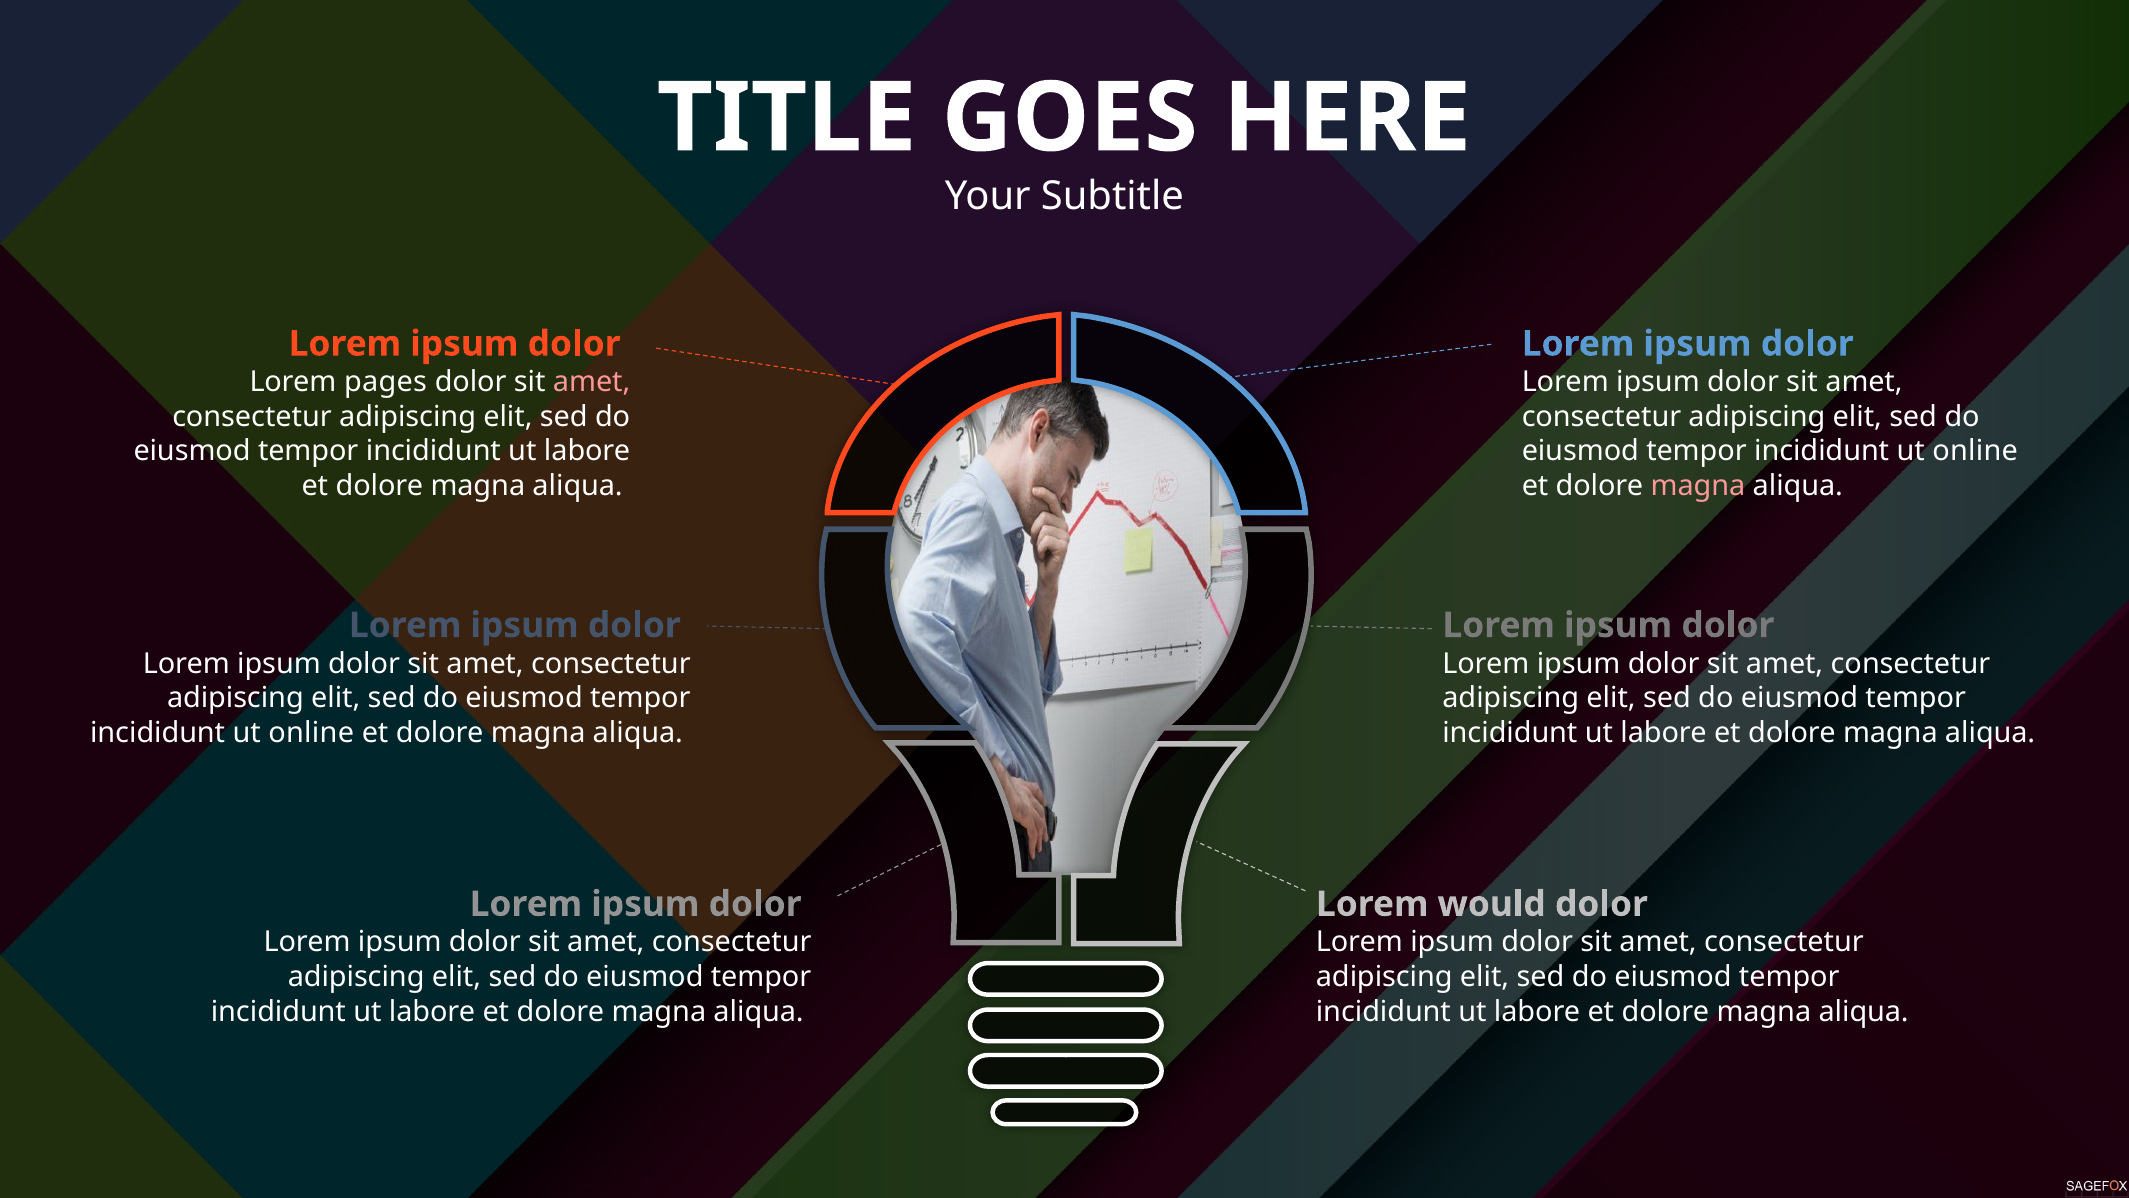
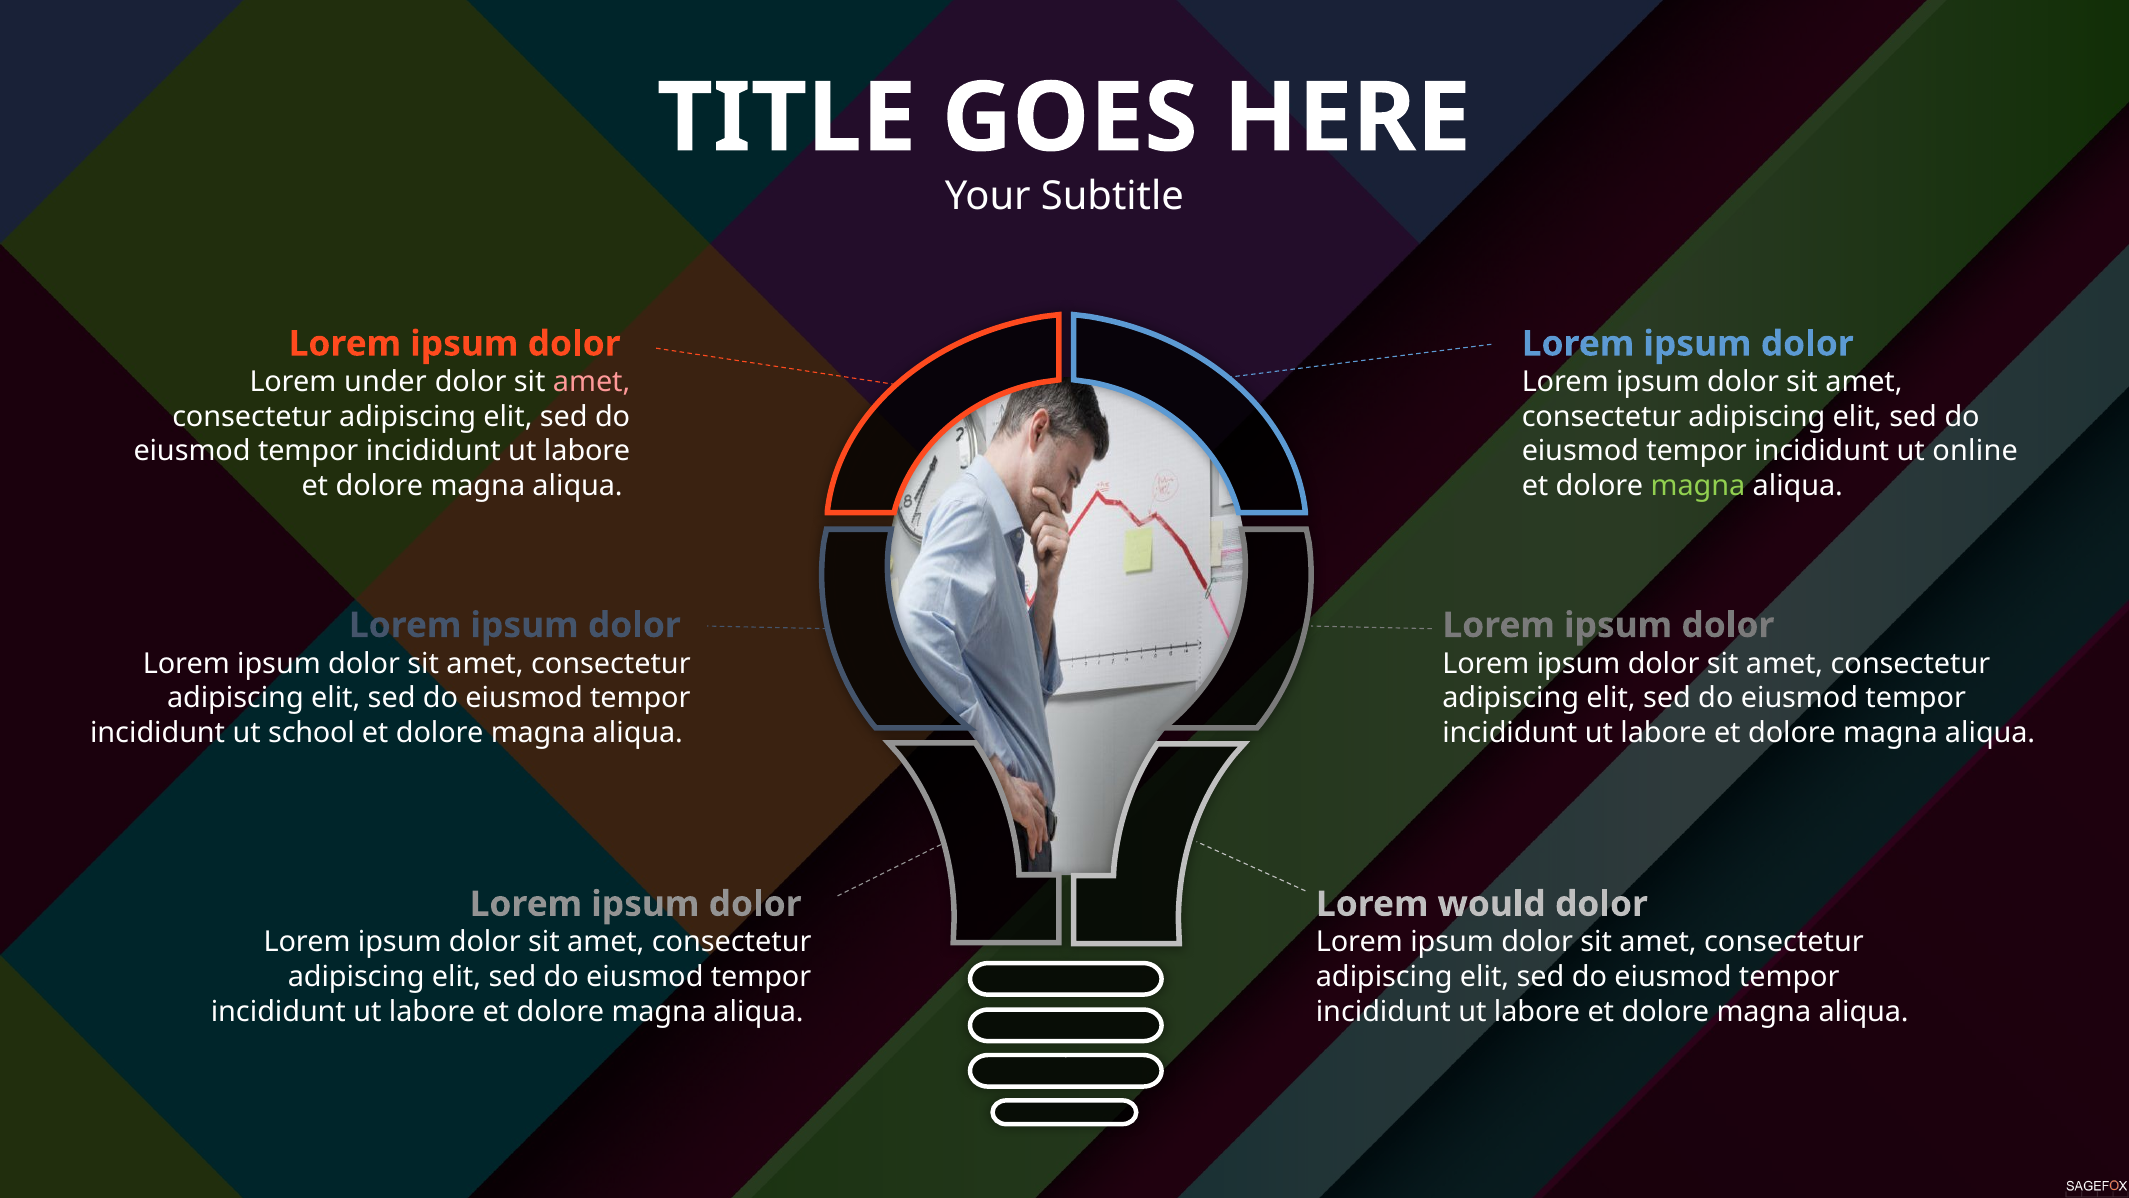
pages: pages -> under (385, 382)
magna colour: pink -> light green (1698, 486)
online: online -> school (311, 733)
